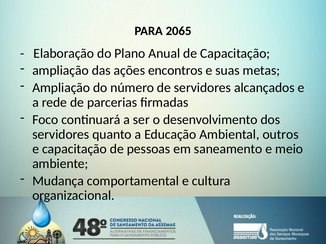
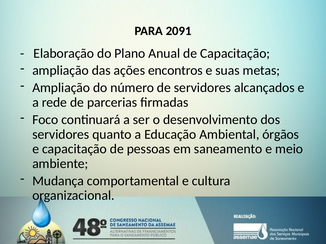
2065: 2065 -> 2091 (179, 31)
outros: outros -> órgãos (281, 135)
